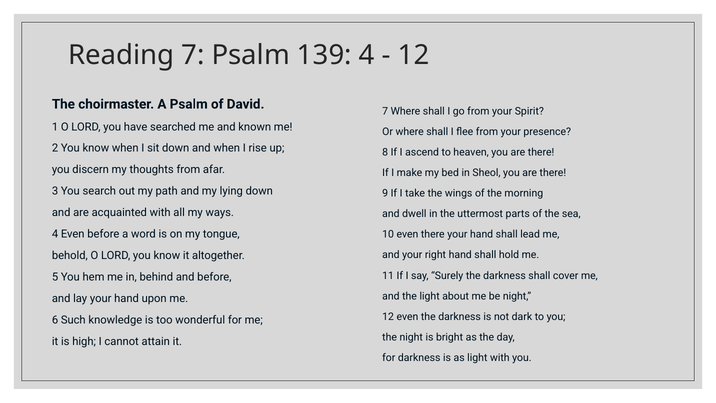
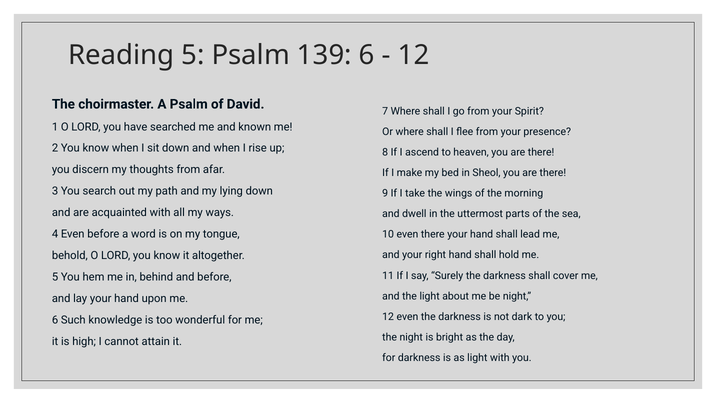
Reading 7: 7 -> 5 (193, 55)
139 4: 4 -> 6 (367, 55)
